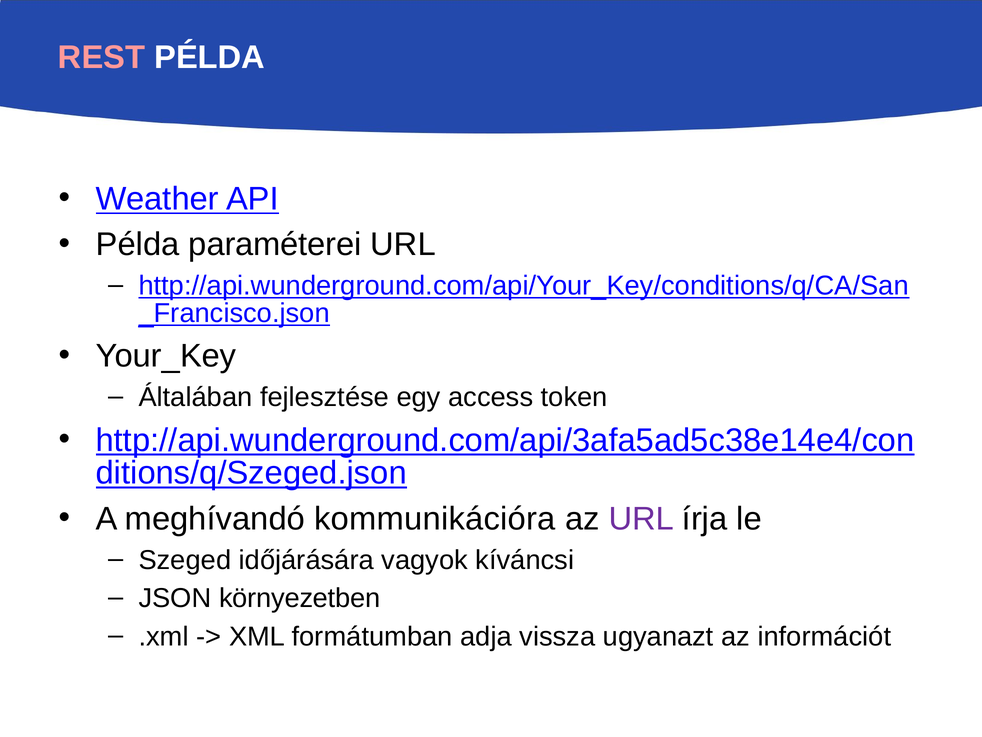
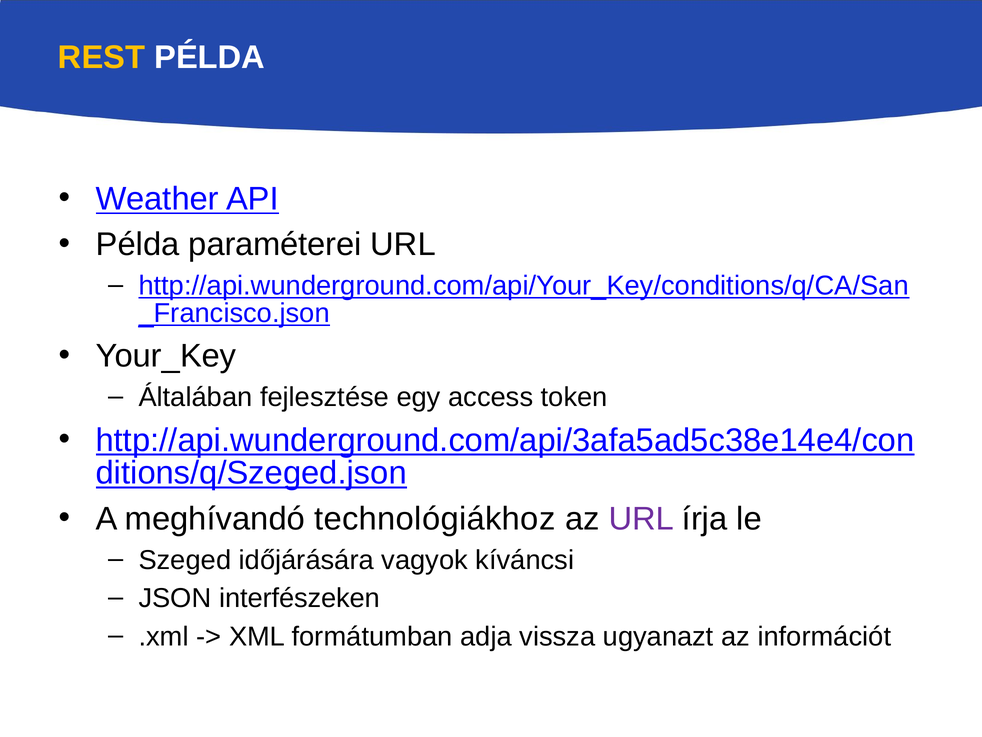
REST colour: pink -> yellow (102, 57)
kommunikációra: kommunikációra -> technológiákhoz (435, 519)
környezetben: környezetben -> interfészeken (300, 598)
